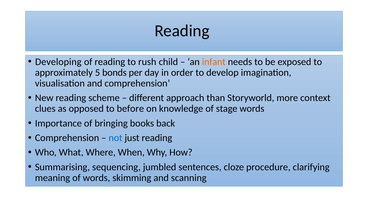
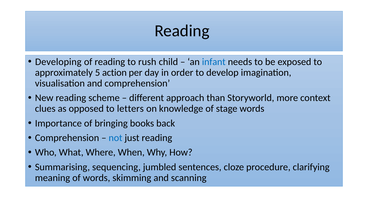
infant colour: orange -> blue (214, 62)
bonds: bonds -> action (114, 73)
before: before -> letters (130, 109)
